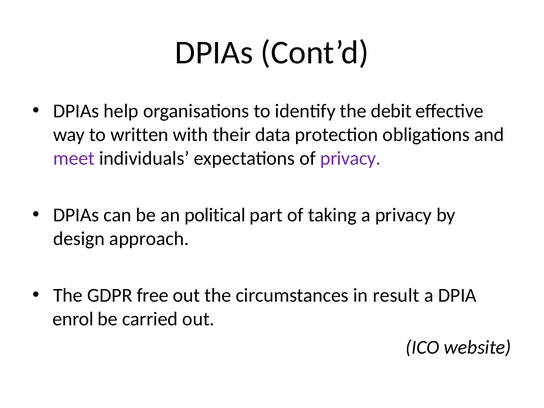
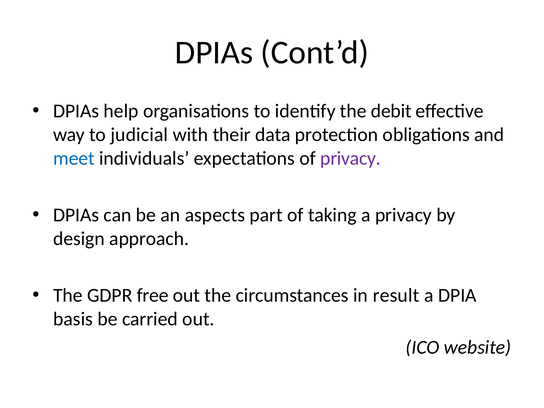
written: written -> judicial (139, 135)
meet colour: purple -> blue (74, 158)
political: political -> aspects (215, 215)
enrol: enrol -> basis (73, 319)
